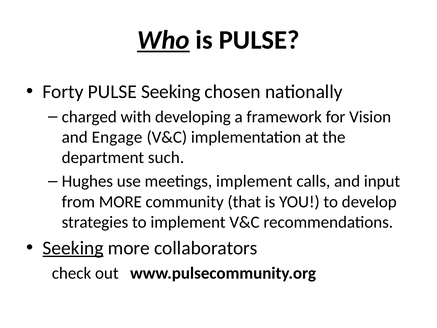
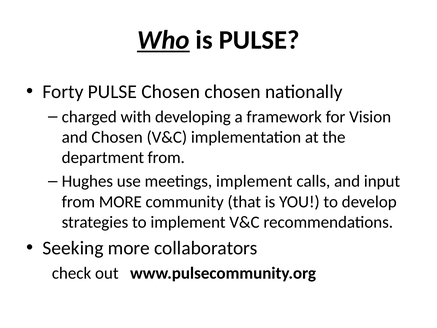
PULSE Seeking: Seeking -> Chosen (171, 92)
and Engage: Engage -> Chosen (117, 137)
department such: such -> from (166, 157)
Seeking underline: present -> none (73, 248)
